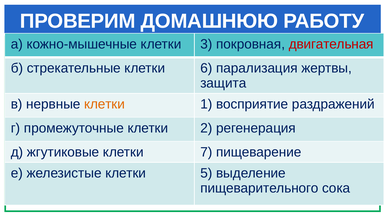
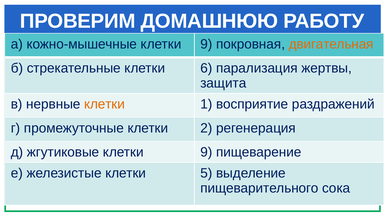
кожно-мышечные клетки 3: 3 -> 9 (206, 44)
двигательная colour: red -> orange (331, 44)
жгутиковые клетки 7: 7 -> 9 (206, 152)
